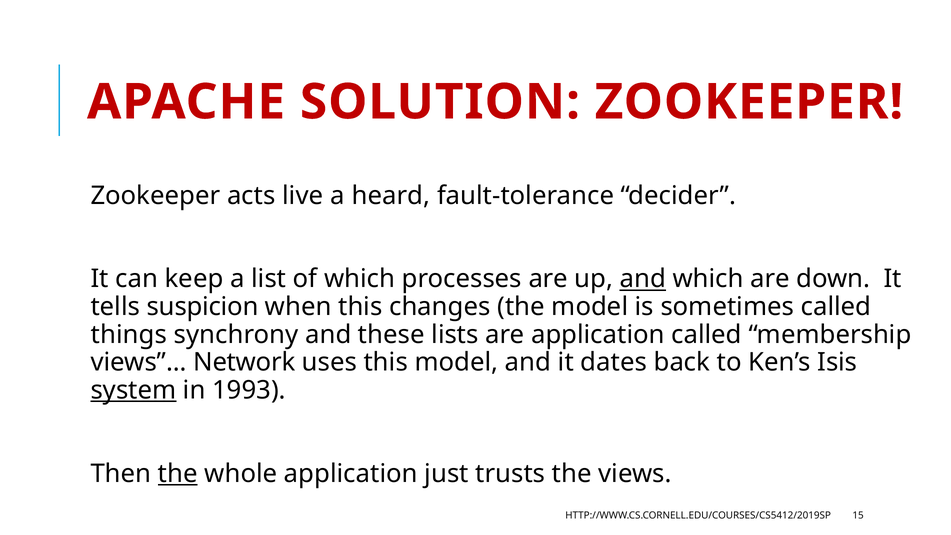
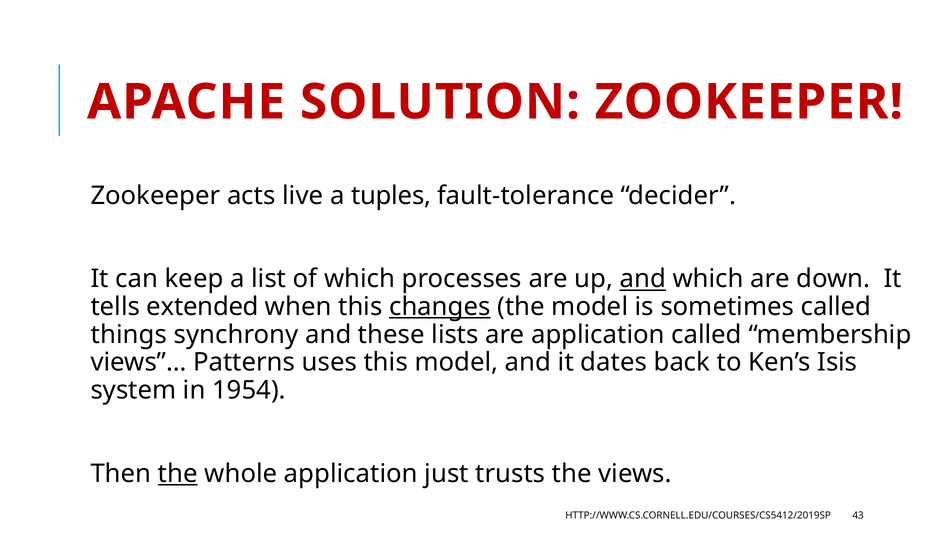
heard: heard -> tuples (391, 196)
suspicion: suspicion -> extended (203, 307)
changes underline: none -> present (440, 307)
Network: Network -> Patterns (244, 362)
system underline: present -> none (133, 390)
1993: 1993 -> 1954 (249, 390)
15: 15 -> 43 (858, 515)
